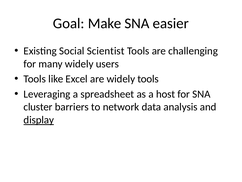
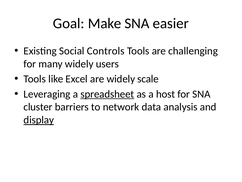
Scientist: Scientist -> Controls (106, 51)
widely tools: tools -> scale (148, 79)
spreadsheet underline: none -> present (107, 94)
